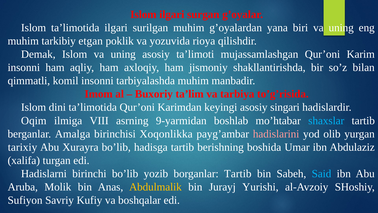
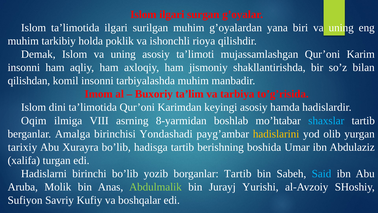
etgan: etgan -> holda (91, 41)
yozuvida: yozuvida -> ishonchli (170, 41)
qimmatli: qimmatli -> qilishdan (29, 81)
singari: singari -> hamda (285, 107)
9-yarmidan: 9-yarmidan -> 8-yarmidan (181, 120)
Xoqonlikka: Xoqonlikka -> Yondashadi (166, 134)
hadislarini colour: pink -> yellow (276, 134)
Abdulmalik colour: yellow -> light green (155, 187)
